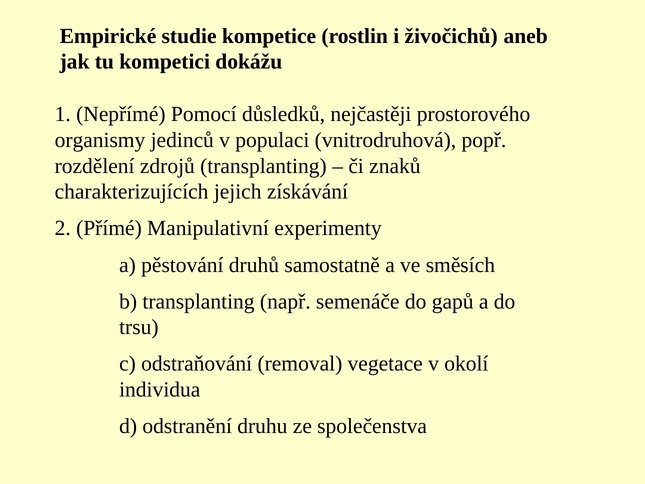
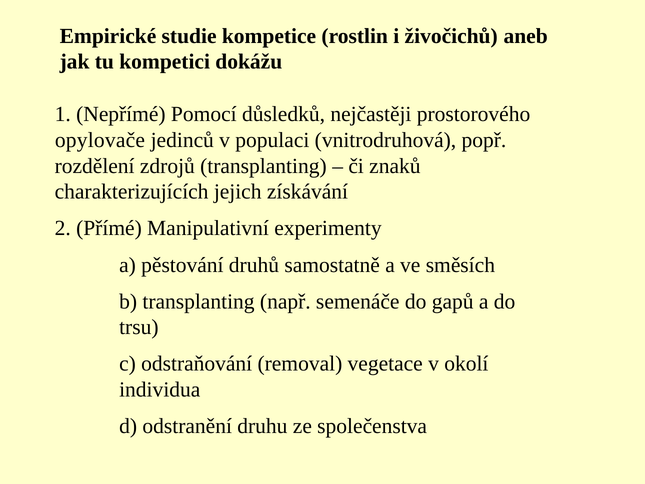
organismy: organismy -> opylovače (100, 140)
